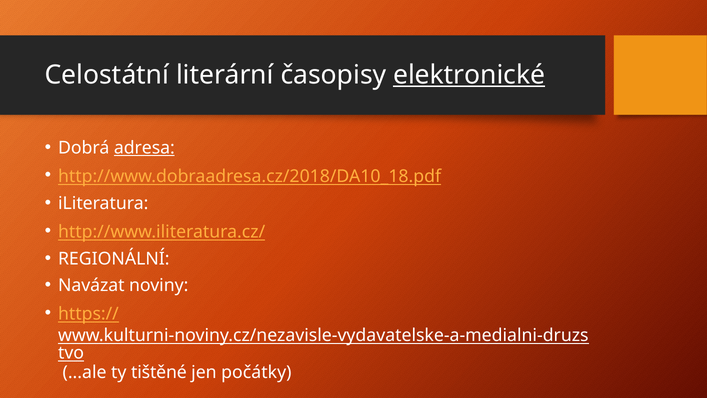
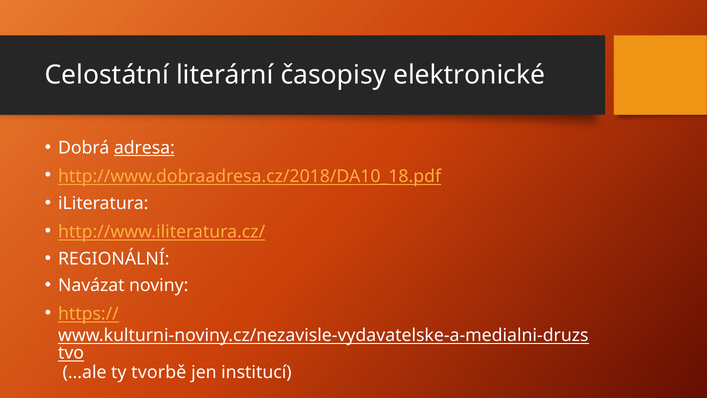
elektronické underline: present -> none (469, 75)
tištěné: tištěné -> tvorbě (159, 372)
počátky: počátky -> institucí (256, 372)
